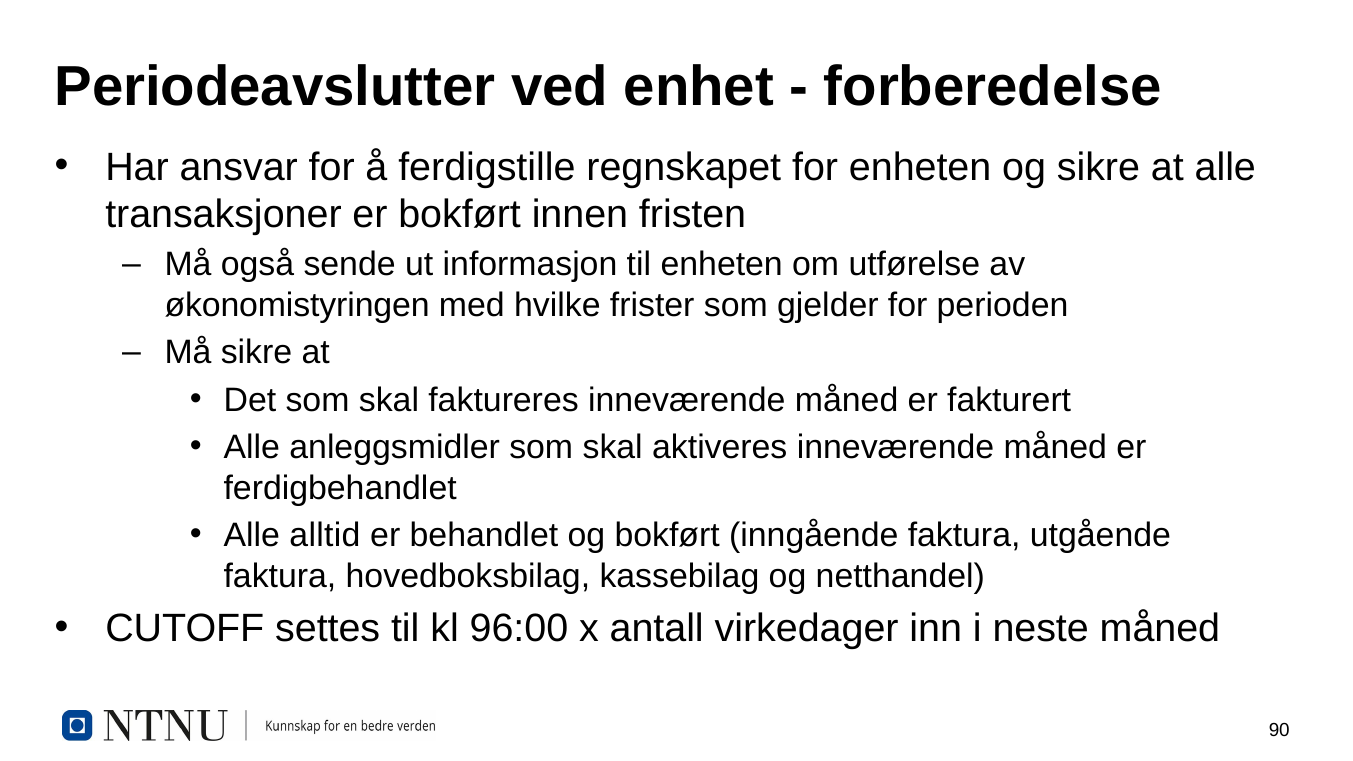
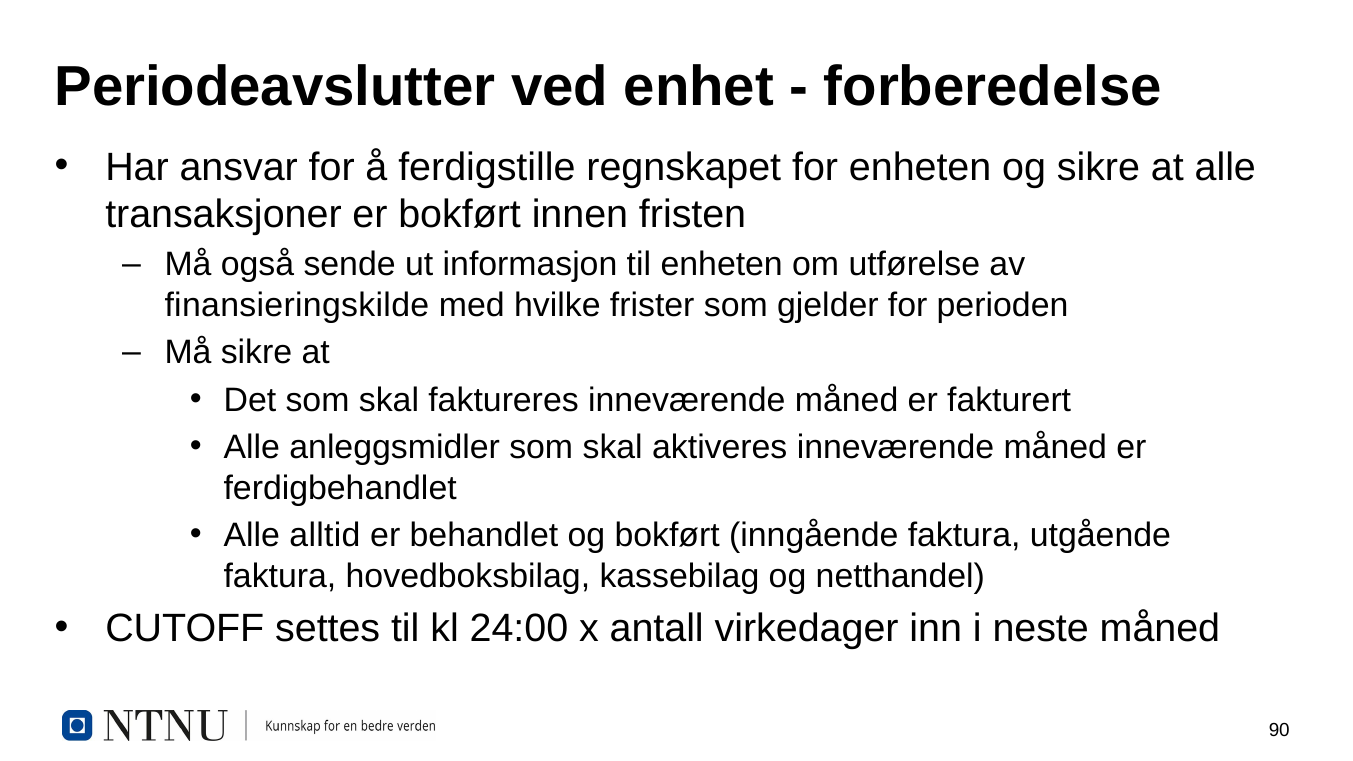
økonomistyringen: økonomistyringen -> finansieringskilde (297, 305)
96:00: 96:00 -> 24:00 (519, 628)
